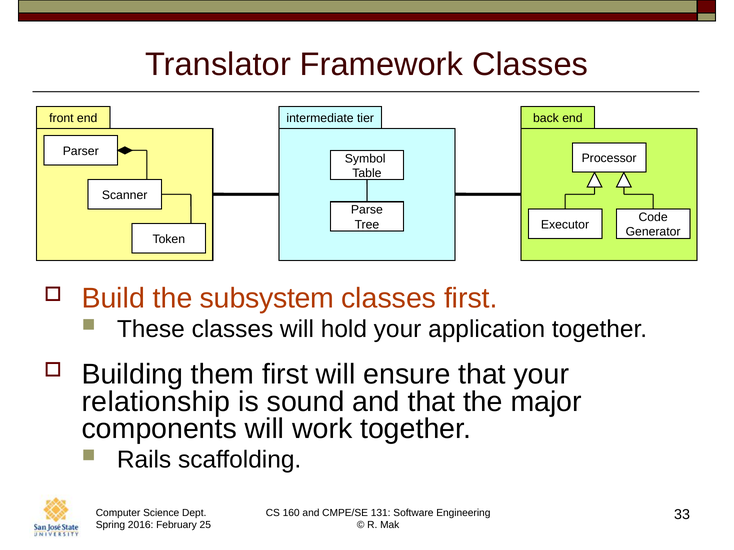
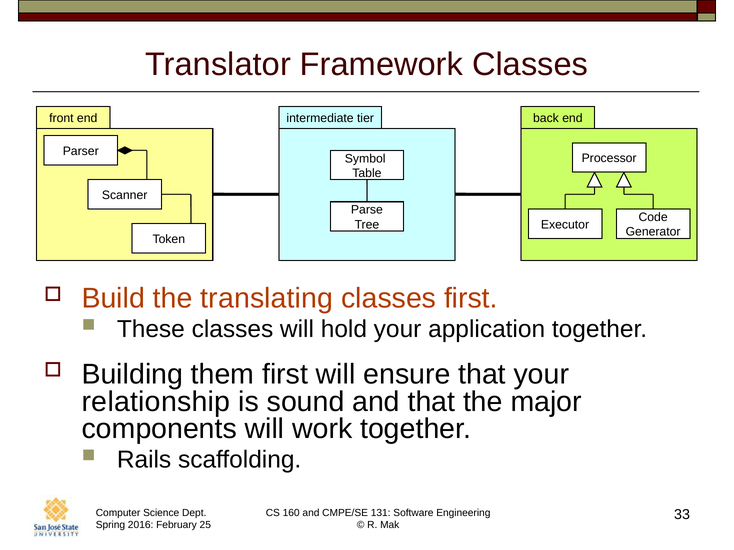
subsystem: subsystem -> translating (267, 299)
